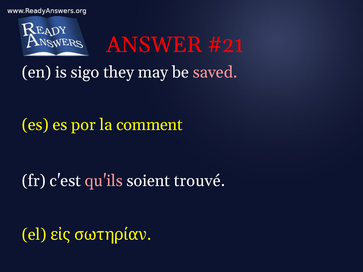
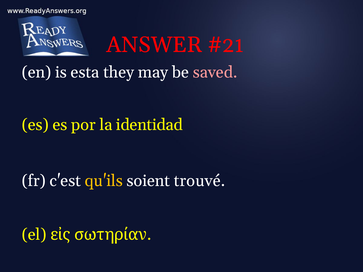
sigo: sigo -> esta (85, 72)
comment: comment -> identidad (149, 125)
qu'ils colour: pink -> yellow (104, 181)
